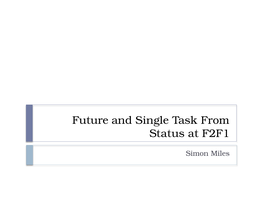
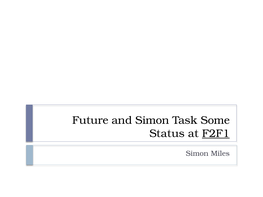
and Single: Single -> Simon (152, 120)
From: From -> Some (215, 120)
F2F1 underline: none -> present (216, 134)
